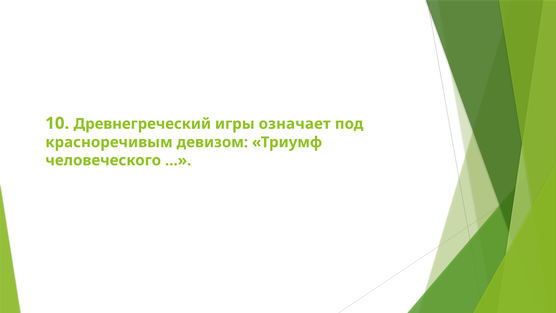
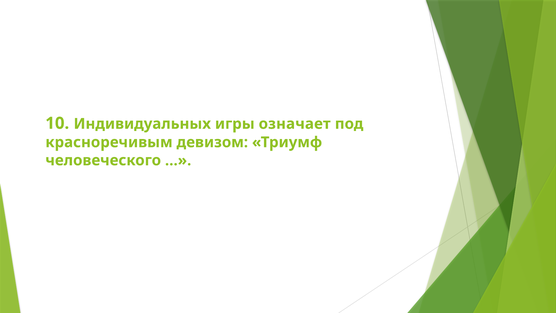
Древнегреческий: Древнегреческий -> Индивидуальных (142, 124)
